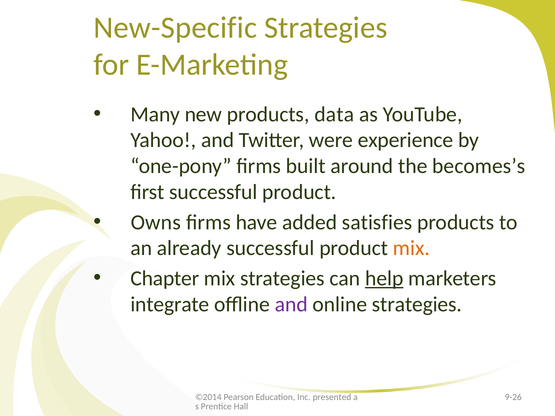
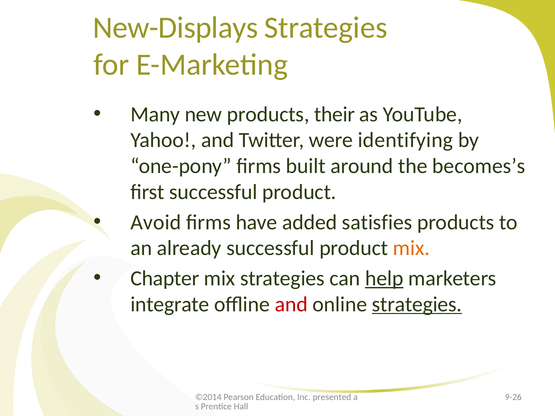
New-Specific: New-Specific -> New-Displays (176, 28)
data: data -> their (335, 114)
experience: experience -> identifying (405, 140)
Owns: Owns -> Avoid (156, 222)
and colour: purple -> red (291, 304)
strategies underline: none -> present (417, 304)
